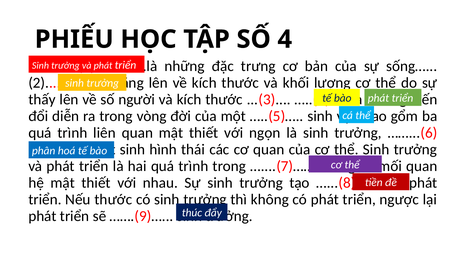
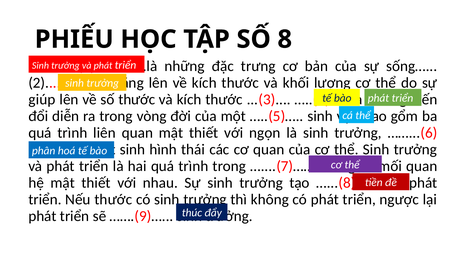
4: 4 -> 8 (285, 39)
thấy: thấy -> giúp (42, 99)
số người: người -> thước (137, 99)
